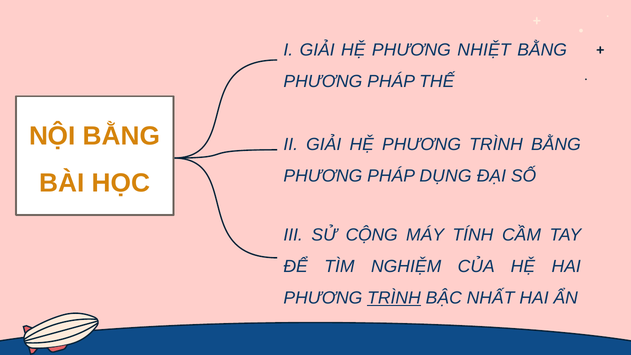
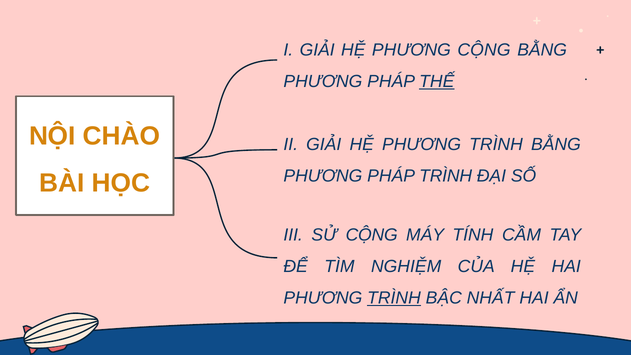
PHƯƠNG NHIỆT: NHIỆT -> CỘNG (484, 50)
THẾ underline: none -> present (437, 81)
NỘI BẰNG: BẰNG -> CHÀO (122, 136)
PHÁP DỤNG: DỤNG -> TRÌNH (446, 176)
